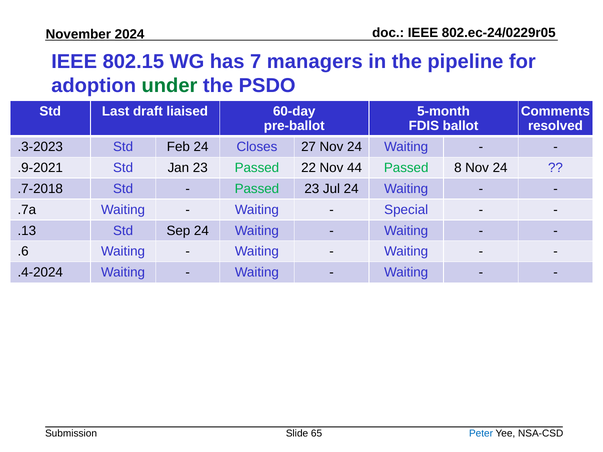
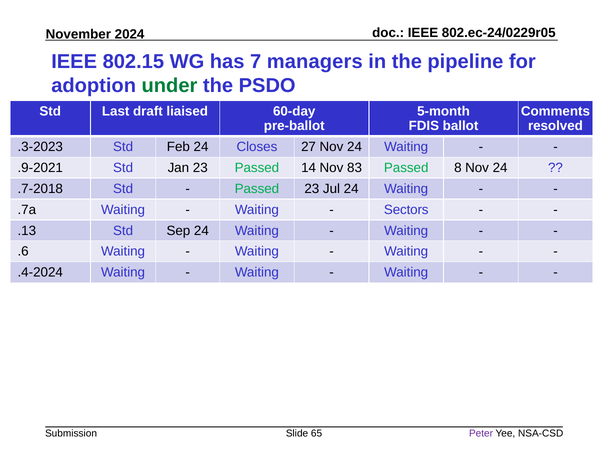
22: 22 -> 14 (309, 168)
44: 44 -> 83 (355, 168)
Special: Special -> Sectors (406, 210)
Peter colour: blue -> purple (481, 434)
